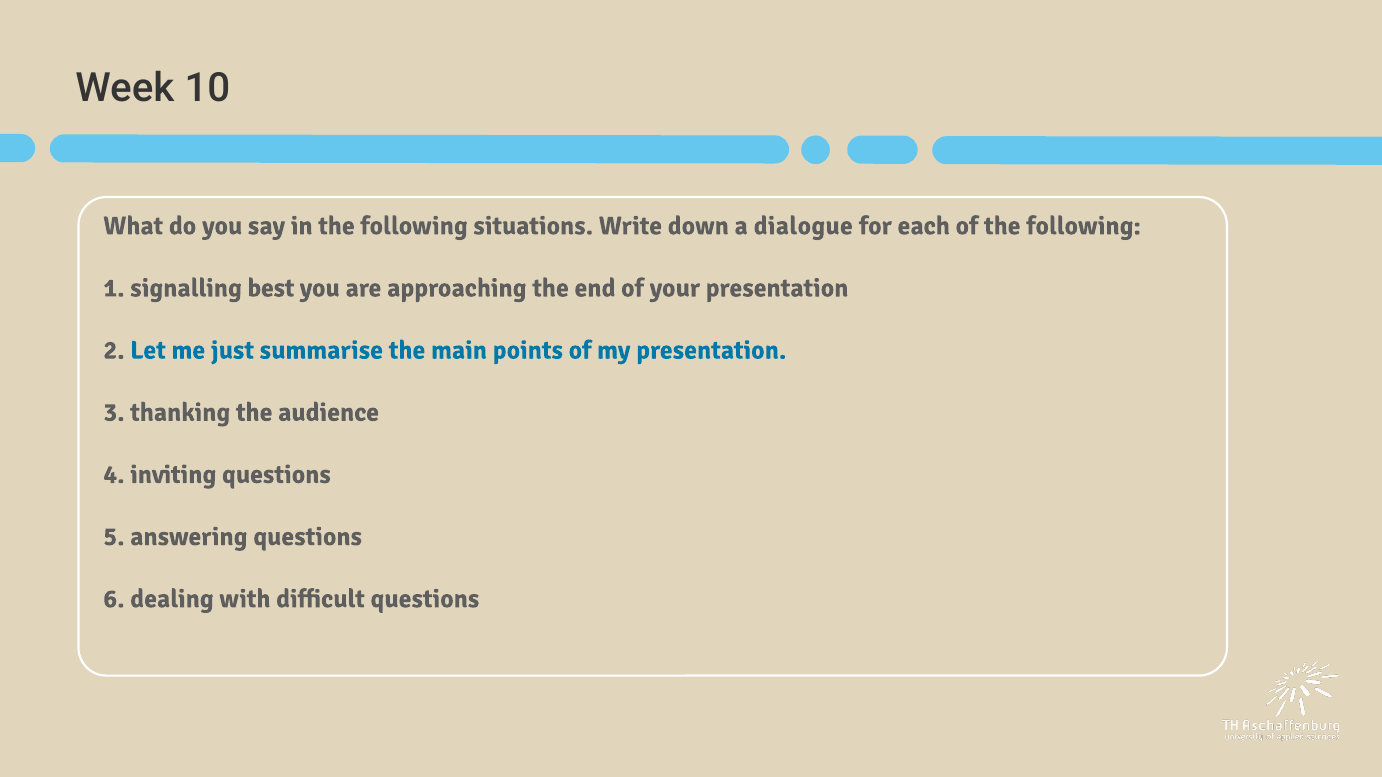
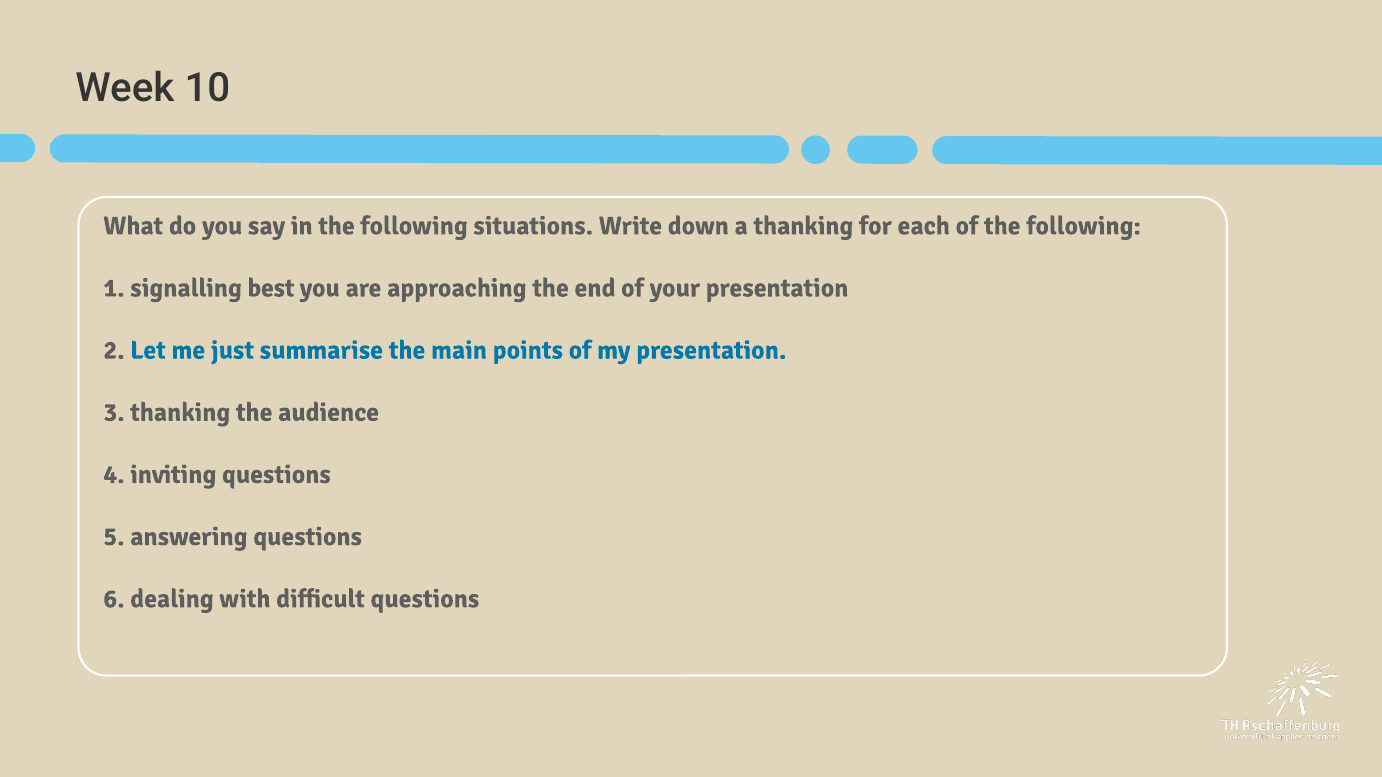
a dialogue: dialogue -> thanking (803, 226)
